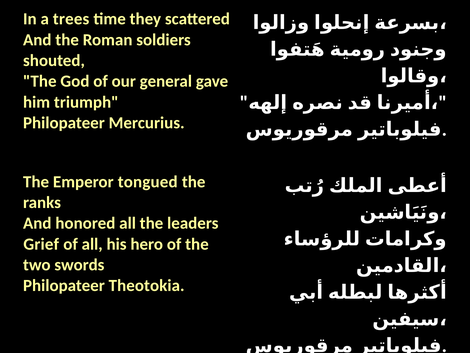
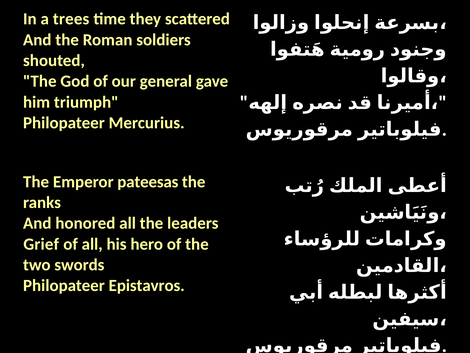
tongued: tongued -> pateesas (148, 181)
Theotokia: Theotokia -> Epistavros (147, 285)
